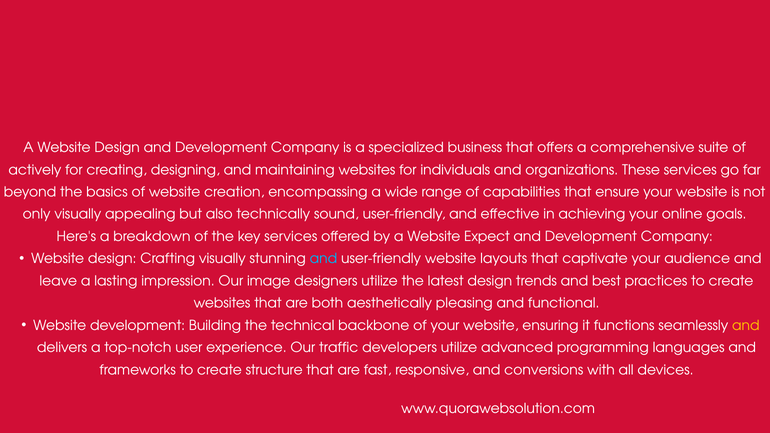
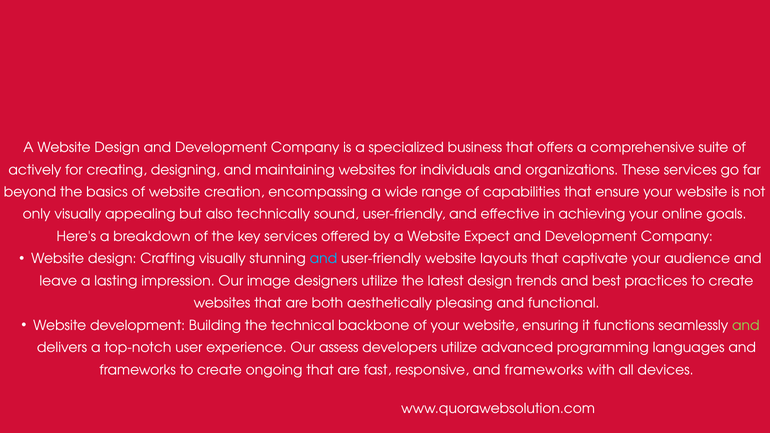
and colour: yellow -> light green (746, 326)
traffic: traffic -> assess (339, 348)
structure: structure -> ongoing (274, 370)
responsive and conversions: conversions -> frameworks (544, 370)
